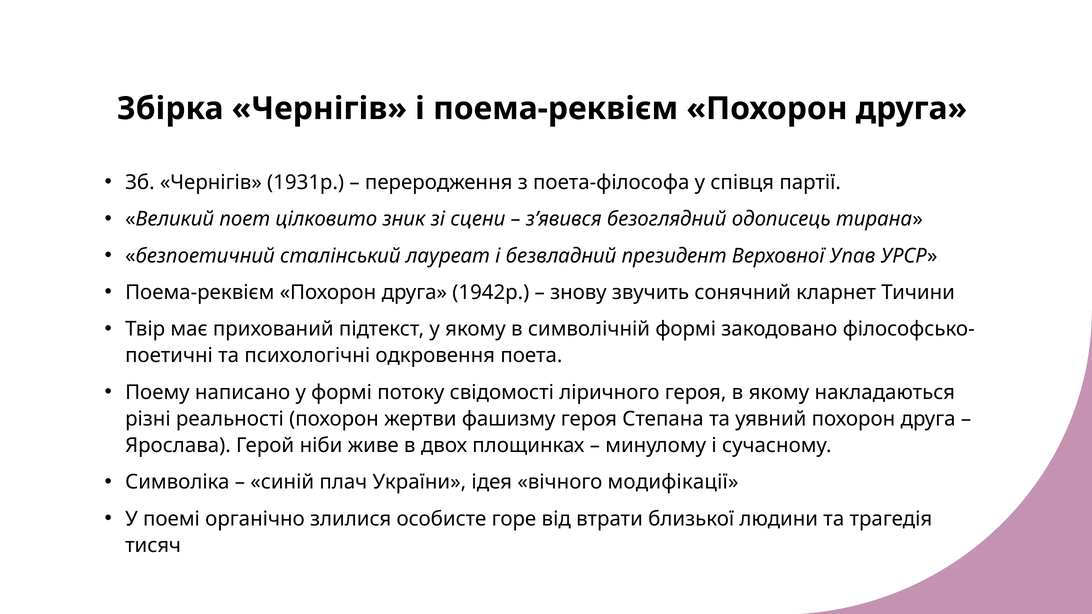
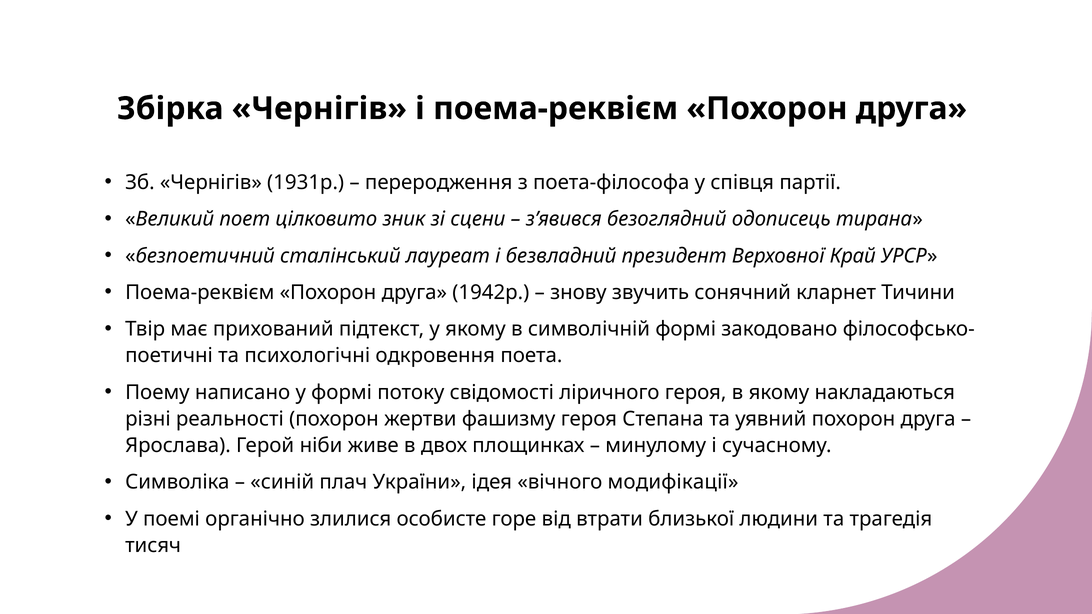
Упав: Упав -> Край (853, 256)
